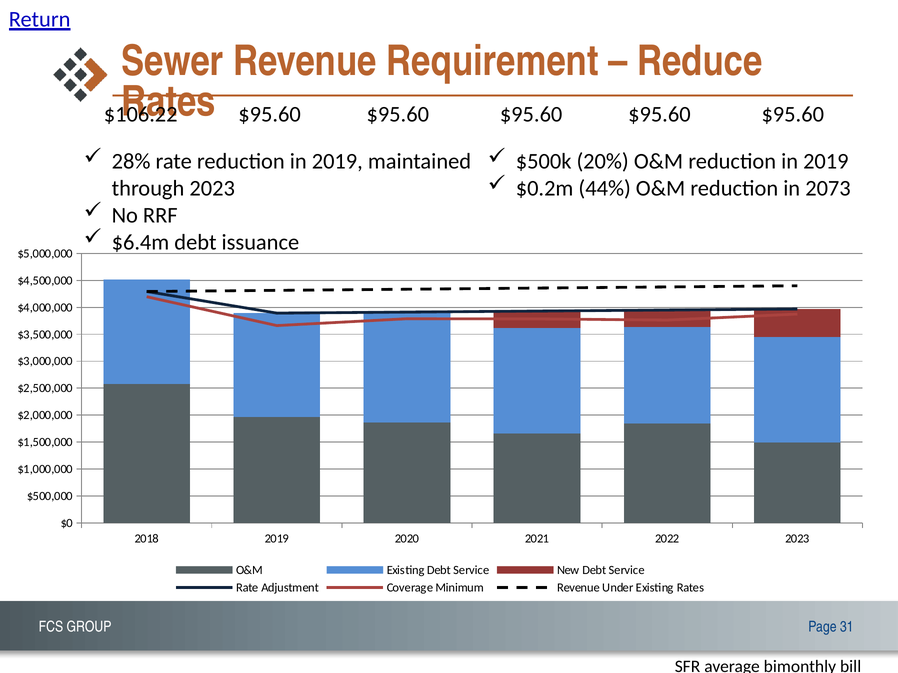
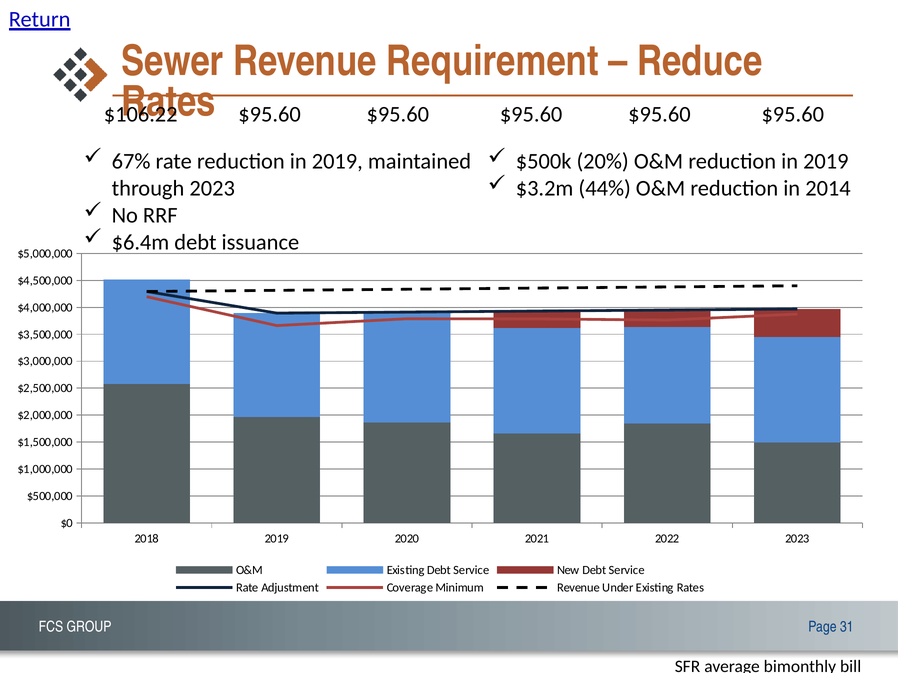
28%: 28% -> 67% (131, 162)
$0.2m: $0.2m -> $3.2m (545, 189)
2073: 2073 -> 2014 (828, 189)
